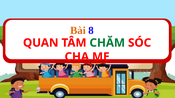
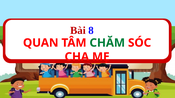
Bài colour: orange -> red (78, 30)
